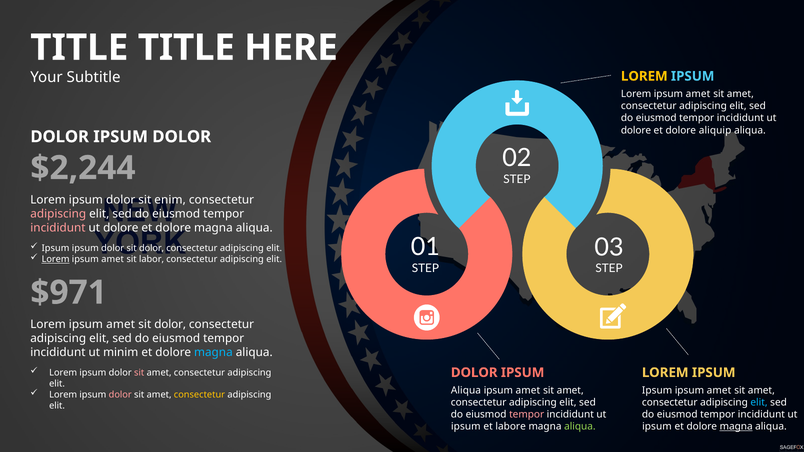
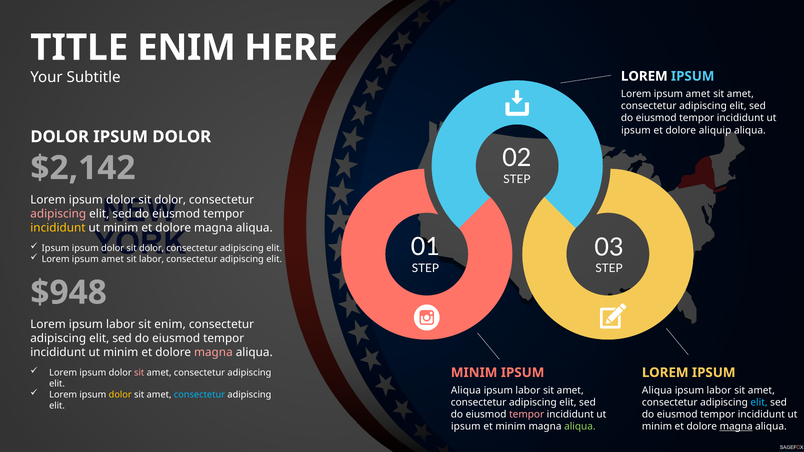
TITLE: TITLE -> ENIM (186, 48)
LOREM colour: yellow -> white (644, 76)
dolore: dolore -> ipsum (636, 130)
$2,244: $2,244 -> $2,142 (83, 168)
enim: enim -> dolor (170, 200)
incididunt colour: pink -> yellow (58, 228)
dolore: dolore -> minim (121, 228)
Lorem underline: present -> none (56, 259)
$971: $971 -> $948 (69, 293)
amet: amet -> labor (121, 324)
dolor: dolor -> enim (170, 324)
magna colour: light blue -> pink (213, 353)
DOLOR: DOLOR -> MINIM (474, 373)
amet: amet -> labor (528, 391)
Ipsum: Ipsum -> Aliqua (657, 391)
amet: amet -> labor (719, 391)
dolor colour: pink -> yellow (120, 395)
consectetur colour: yellow -> light blue (199, 395)
et labore: labore -> minim (511, 427)
ipsum: ipsum -> minim (657, 427)
